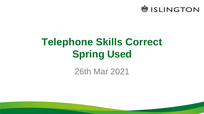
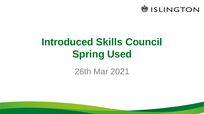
Telephone: Telephone -> Introduced (67, 42)
Correct: Correct -> Council (144, 42)
